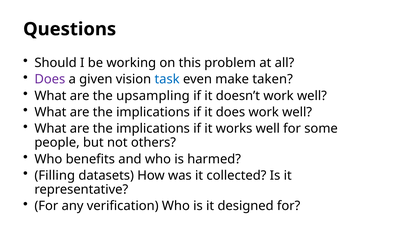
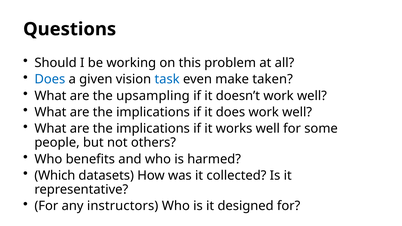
Does colour: purple -> blue (50, 79)
Filling: Filling -> Which (55, 176)
verification: verification -> instructors (123, 206)
